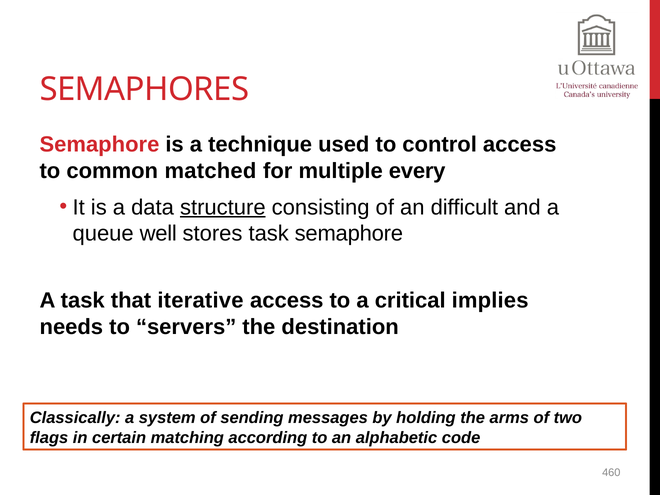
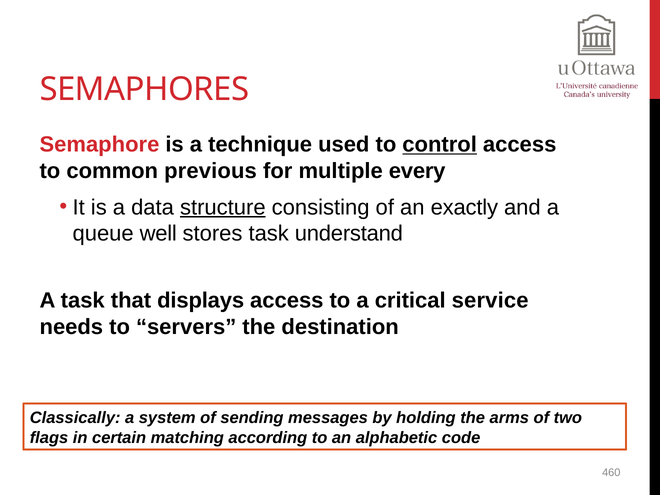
control underline: none -> present (440, 145)
matched: matched -> previous (211, 171)
difficult: difficult -> exactly (464, 207)
task semaphore: semaphore -> understand (349, 234)
iterative: iterative -> displays (201, 301)
implies: implies -> service (490, 301)
